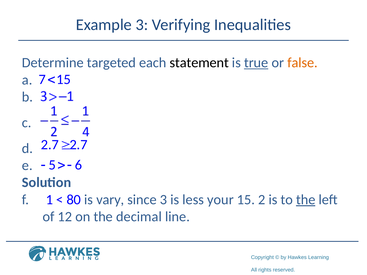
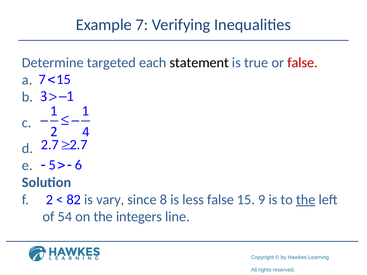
Example 3: 3 -> 7 (142, 25)
true underline: present -> none (256, 63)
false colour: orange -> red (302, 63)
1: 1 -> 2 (49, 200)
80: 80 -> 82 (74, 200)
since 3: 3 -> 8 (164, 200)
less your: your -> false (221, 200)
2: 2 -> 9 (262, 200)
12: 12 -> 54 (65, 217)
decimal: decimal -> integers (139, 217)
